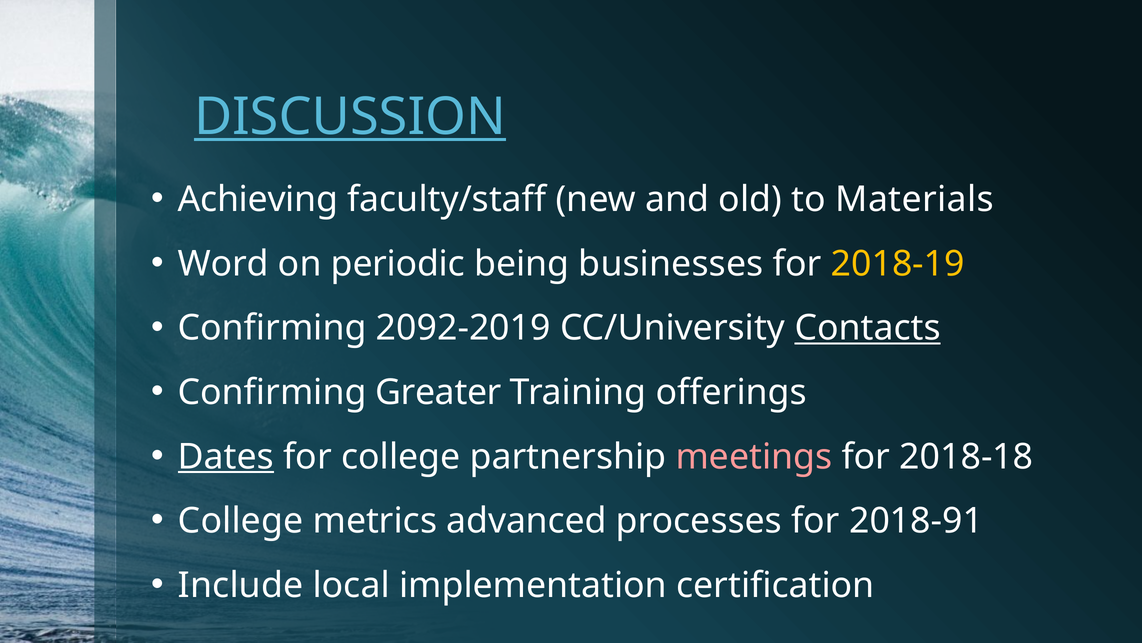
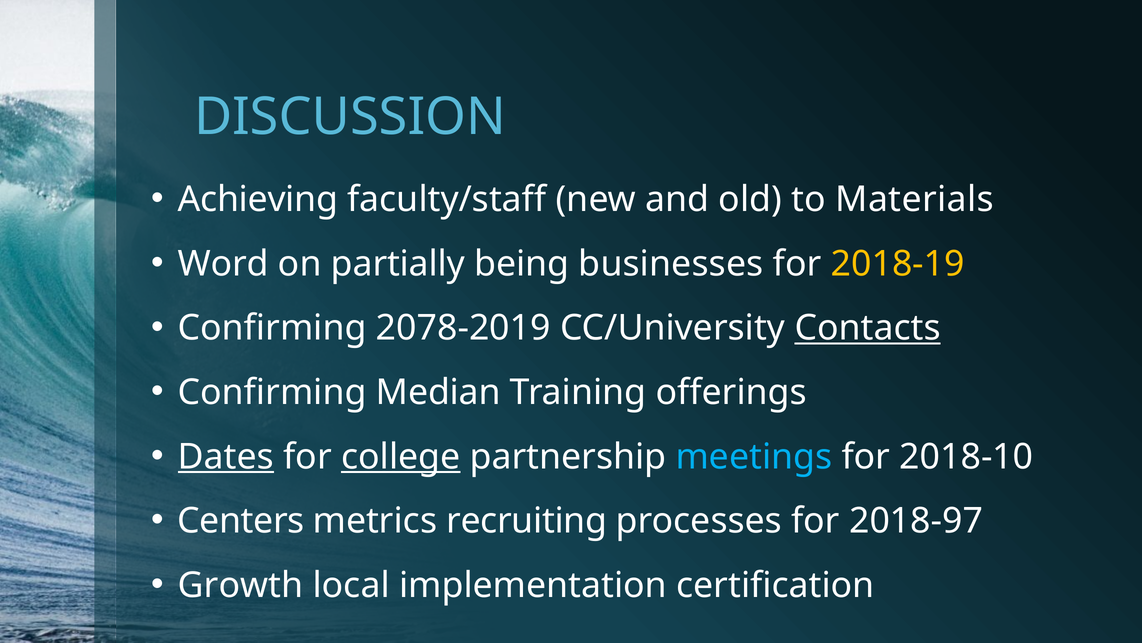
DISCUSSION underline: present -> none (350, 117)
periodic: periodic -> partially (398, 264)
2092-2019: 2092-2019 -> 2078-2019 (463, 328)
Greater: Greater -> Median (438, 392)
college underline: none -> present (401, 456)
meetings colour: pink -> light blue (754, 456)
2018-18: 2018-18 -> 2018-10 (966, 456)
College: College -> Centers (241, 521)
advanced: advanced -> recruiting (527, 521)
2018-91: 2018-91 -> 2018-97 (916, 521)
Include: Include -> Growth (241, 585)
